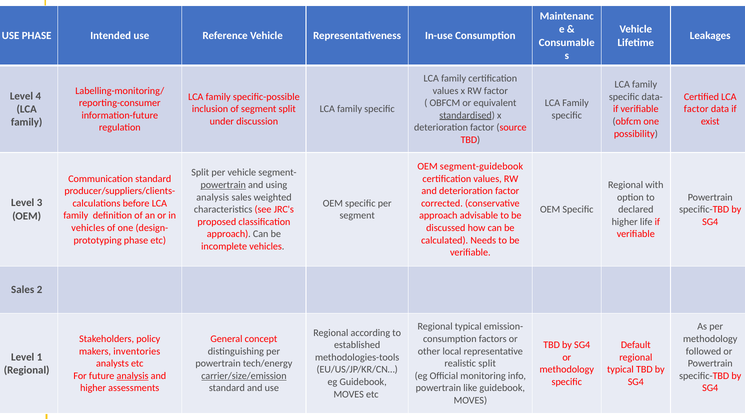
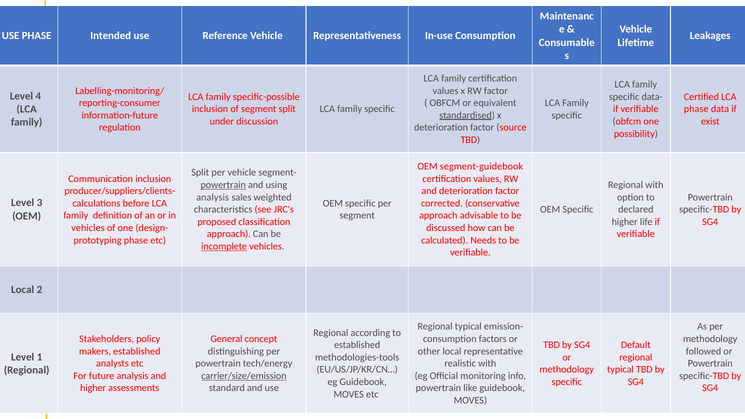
factor: factor -> phase (696, 109)
Communication standard: standard -> inclusion (153, 179)
incomplete underline: none -> present (224, 246)
Sales: Sales -> Local (23, 290)
makers inventories: inventories -> established (137, 351)
realistic split: split -> with (487, 364)
analysis underline: present -> none (133, 376)
